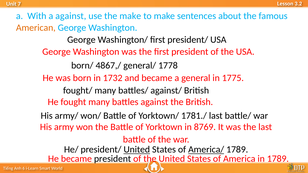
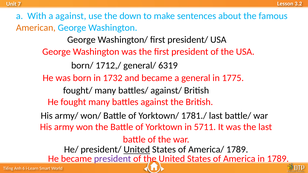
the make: make -> down (130, 16)
4867,/: 4867,/ -> 1712,/ (108, 65)
1778: 1778 -> 6319 (168, 65)
8769: 8769 -> 5711 (205, 127)
America/ underline: present -> none (206, 150)
president colour: black -> purple (113, 159)
